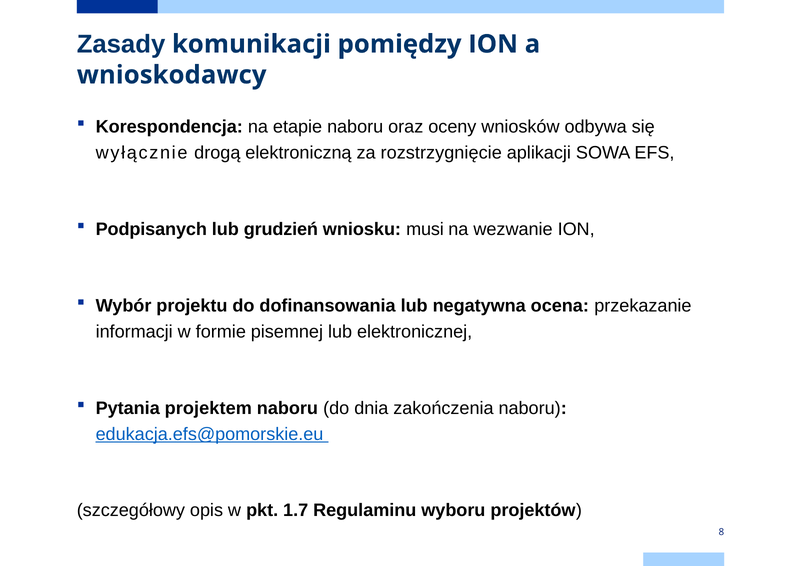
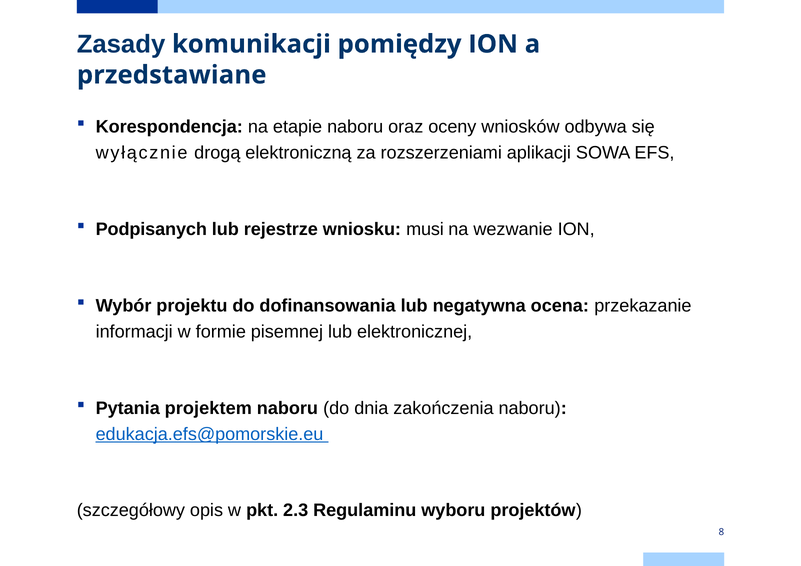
wnioskodawcy: wnioskodawcy -> przedstawiane (172, 75)
rozstrzygnięcie: rozstrzygnięcie -> rozszerzeniami (441, 153)
grudzień: grudzień -> rejestrze (281, 229)
1.7: 1.7 -> 2.3 (296, 511)
